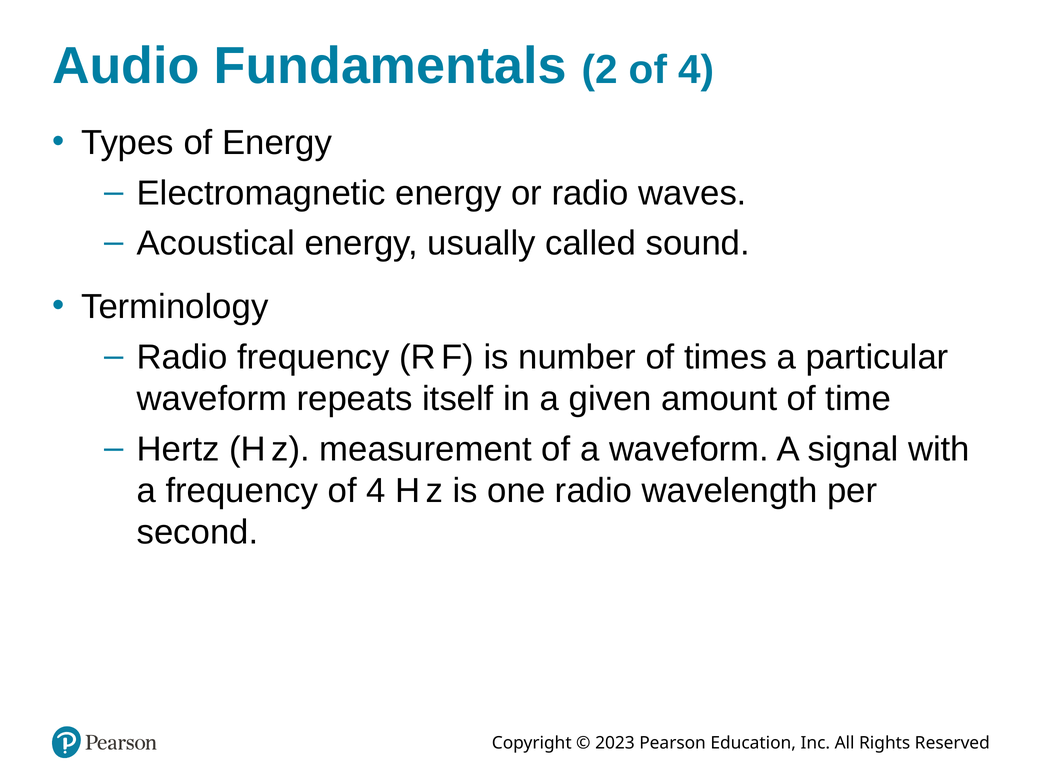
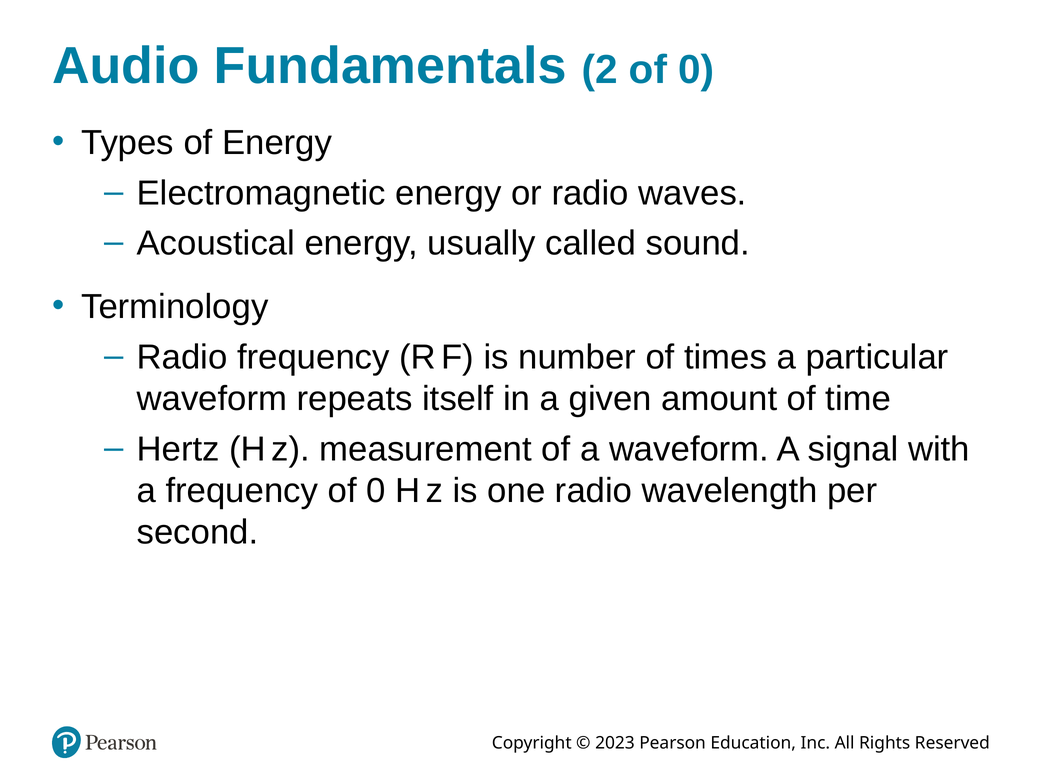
2 of 4: 4 -> 0 (696, 70)
frequency of 4: 4 -> 0 (376, 491)
